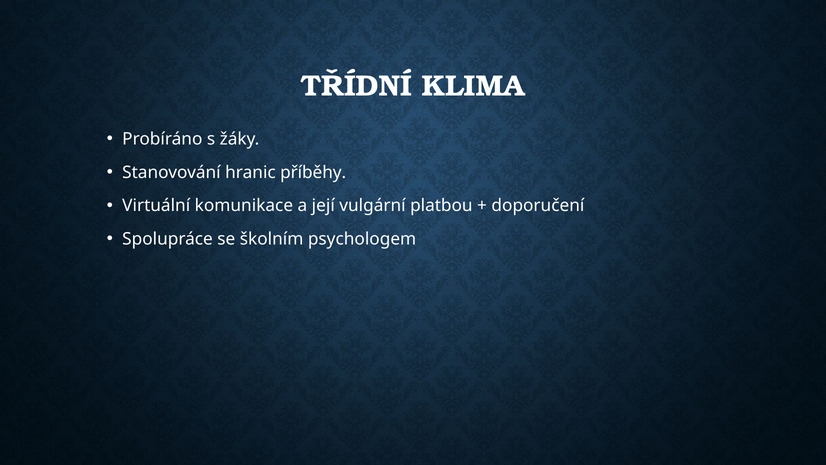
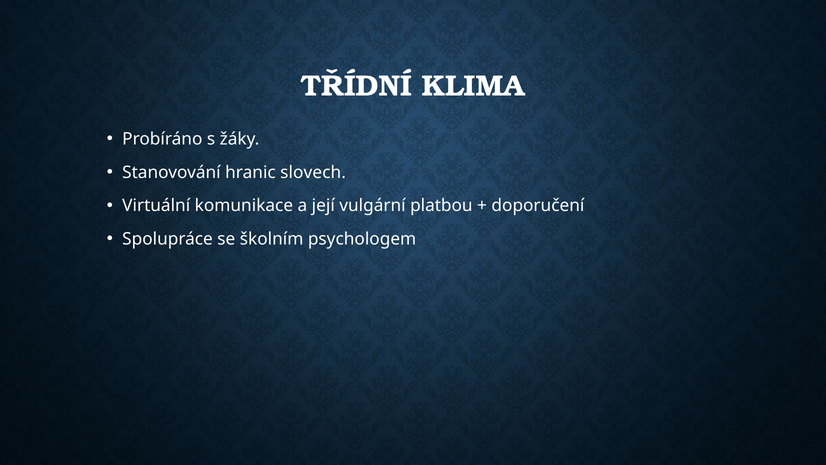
příběhy: příběhy -> slovech (313, 172)
